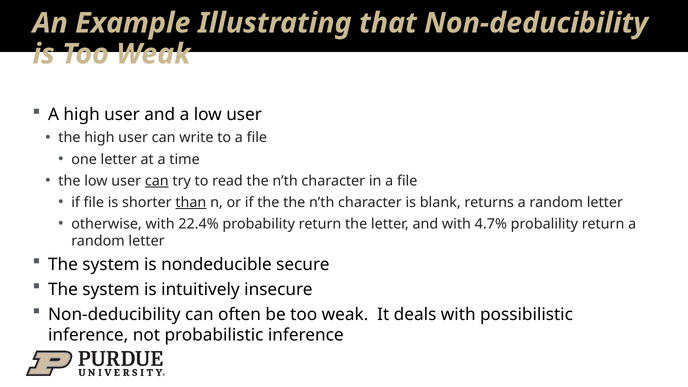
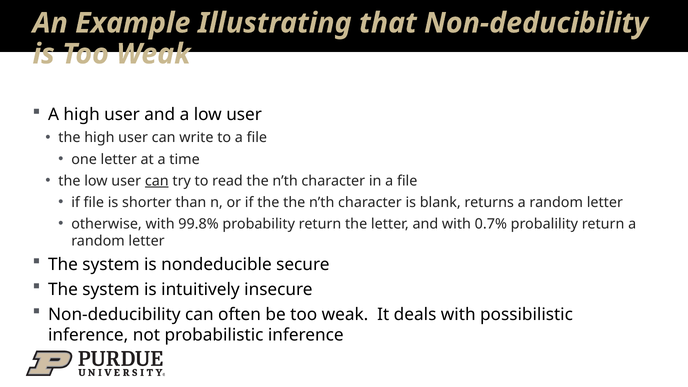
than underline: present -> none (191, 202)
22.4%: 22.4% -> 99.8% (199, 224)
4.7%: 4.7% -> 0.7% (491, 224)
